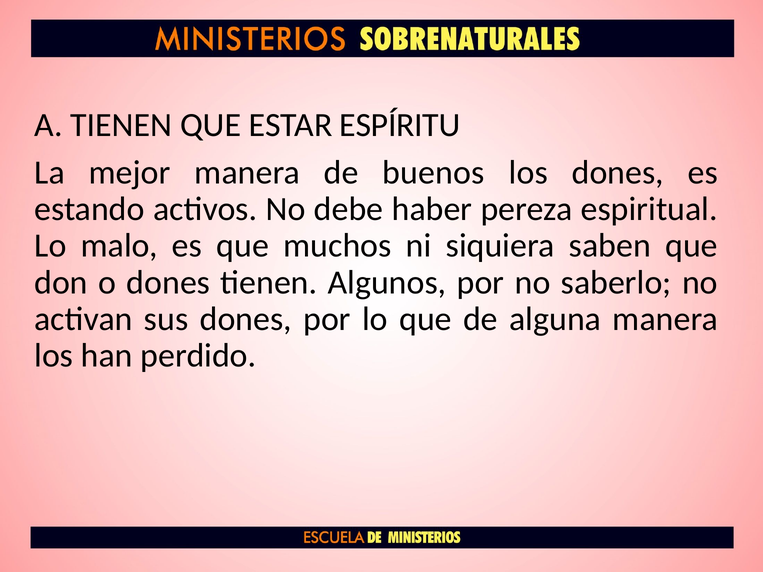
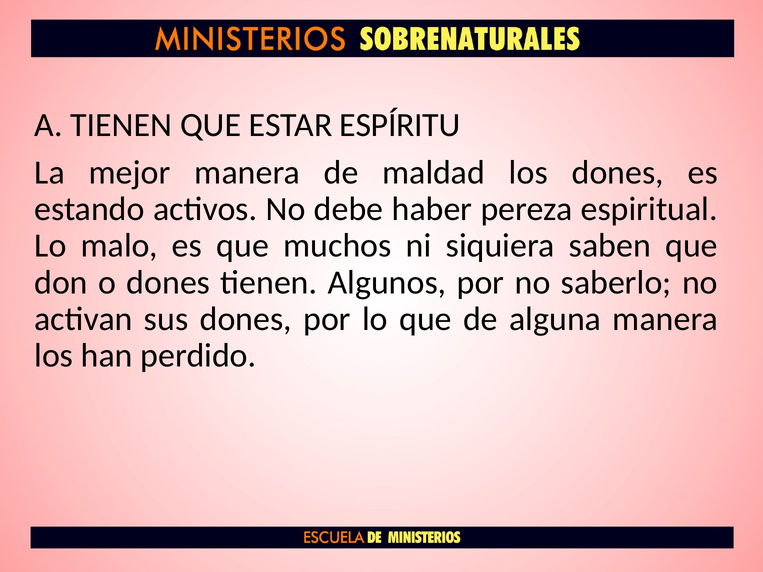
buenos: buenos -> maldad (434, 173)
